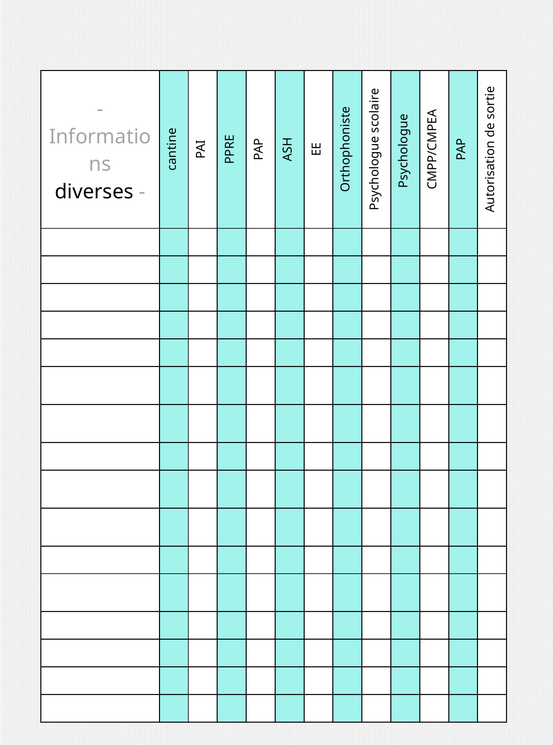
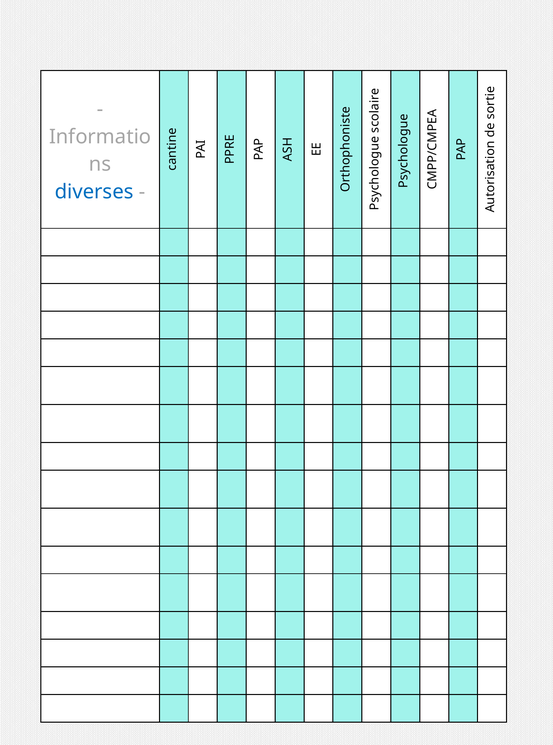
diverses colour: black -> blue (94, 192)
